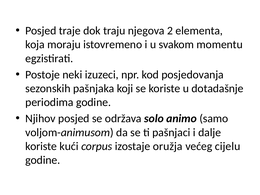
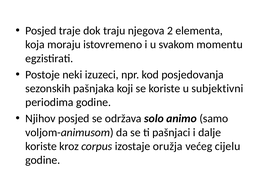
dotadašnje: dotadašnje -> subjektivni (217, 89)
kući: kući -> kroz (69, 146)
